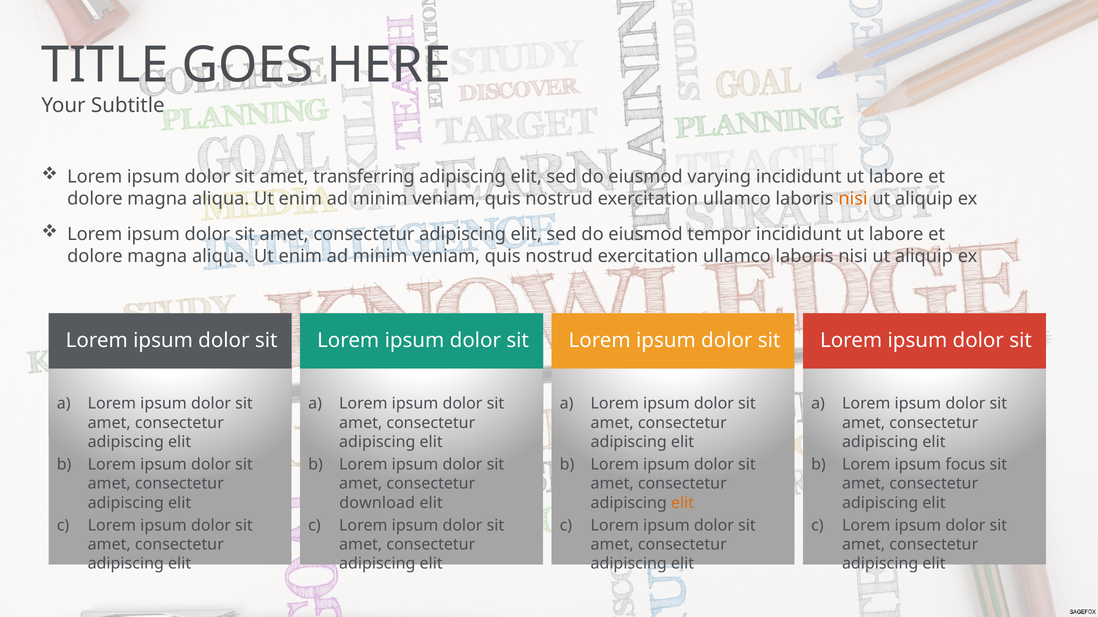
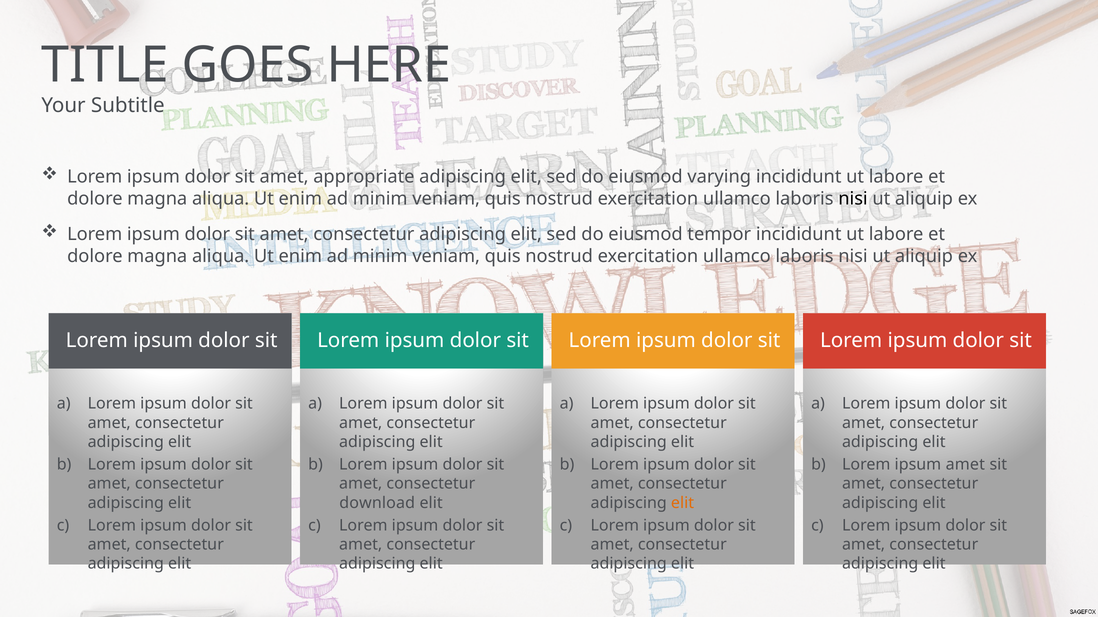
transferring: transferring -> appropriate (364, 177)
nisi colour: orange -> black (853, 199)
ipsum focus: focus -> amet (965, 465)
